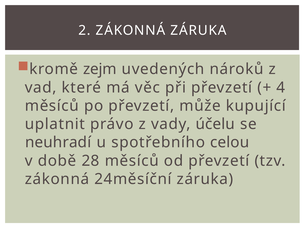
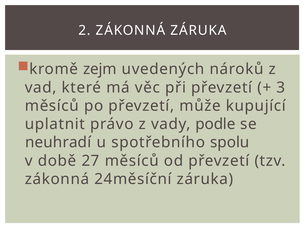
4: 4 -> 3 (281, 87)
účelu: účelu -> podle (215, 124)
celou: celou -> spolu (230, 142)
28: 28 -> 27 (90, 161)
